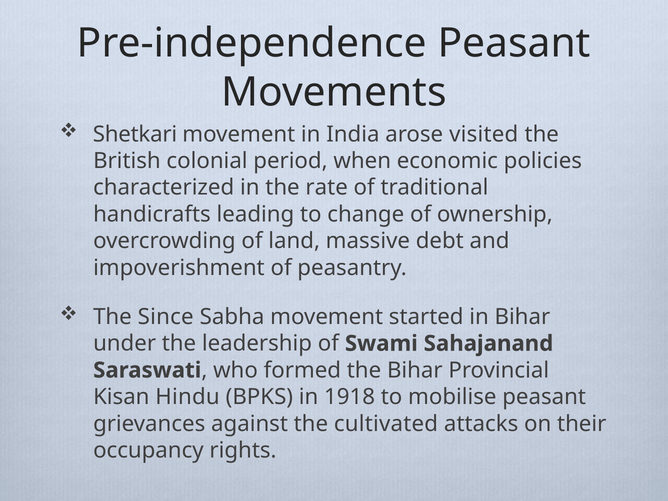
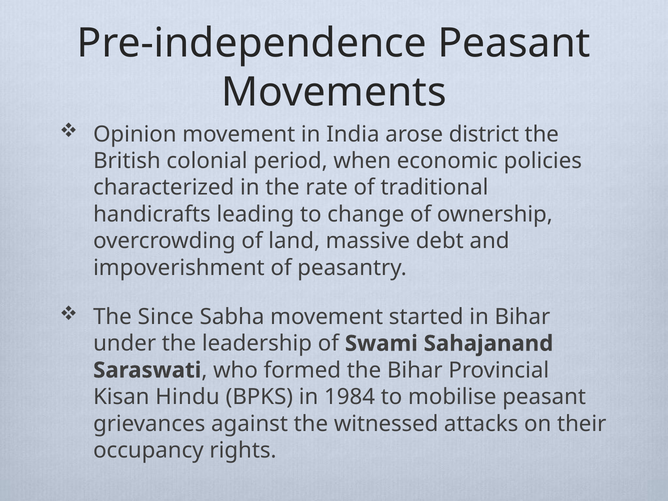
Shetkari: Shetkari -> Opinion (135, 134)
visited: visited -> district (484, 134)
1918: 1918 -> 1984 (350, 397)
cultivated: cultivated -> witnessed (386, 424)
